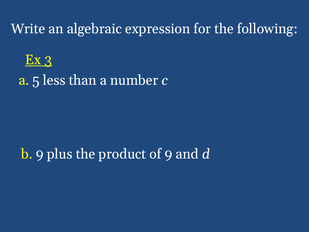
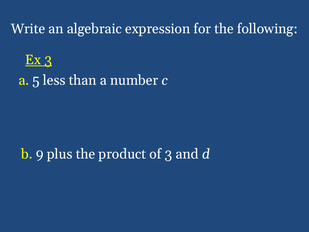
of 9: 9 -> 3 (168, 154)
